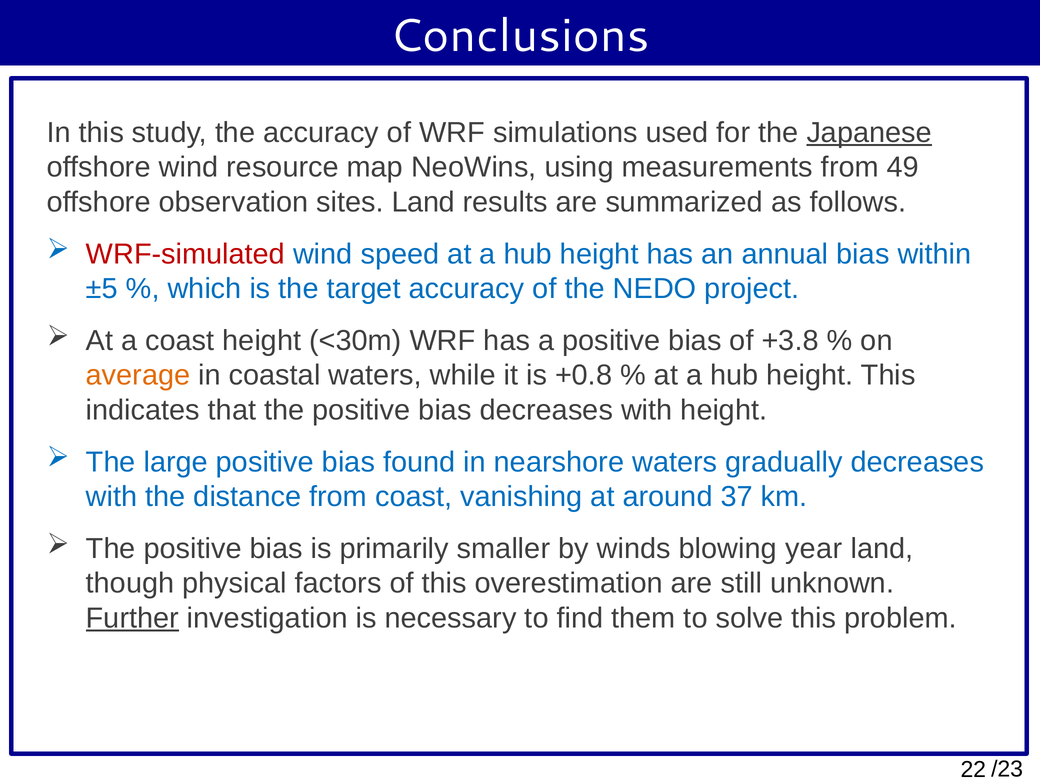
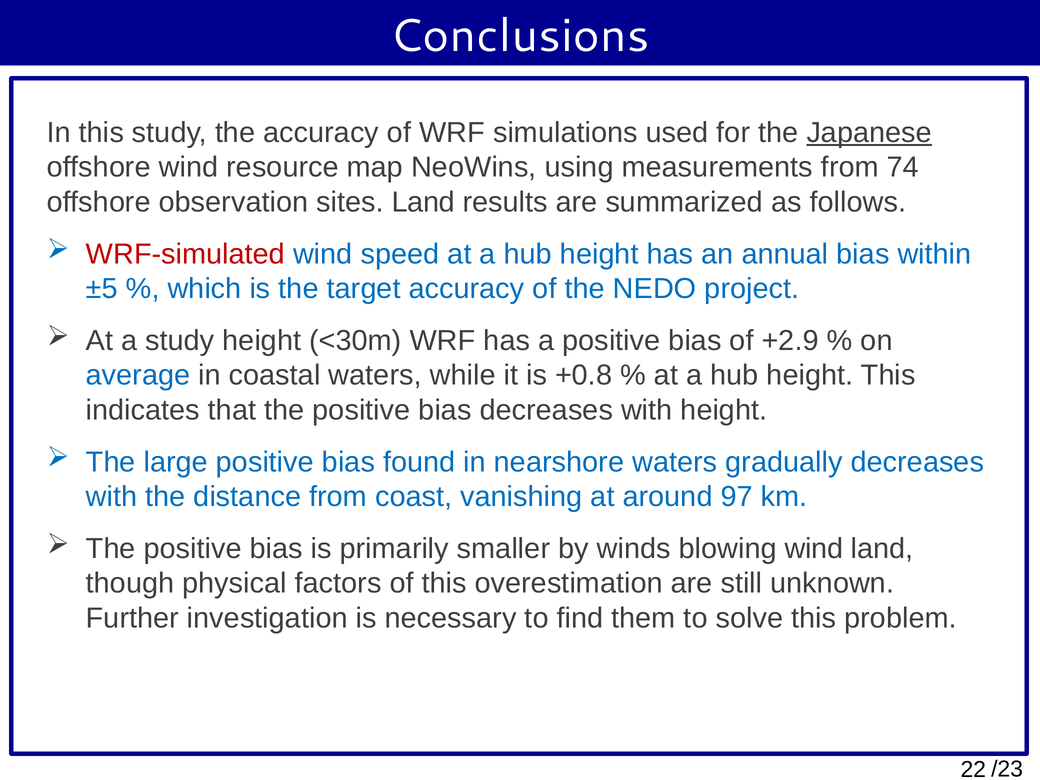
49: 49 -> 74 (903, 167)
a coast: coast -> study (180, 341)
+3.8: +3.8 -> +2.9 (790, 341)
average colour: orange -> blue (138, 375)
37: 37 -> 97 (737, 497)
blowing year: year -> wind (814, 549)
Further underline: present -> none (132, 618)
